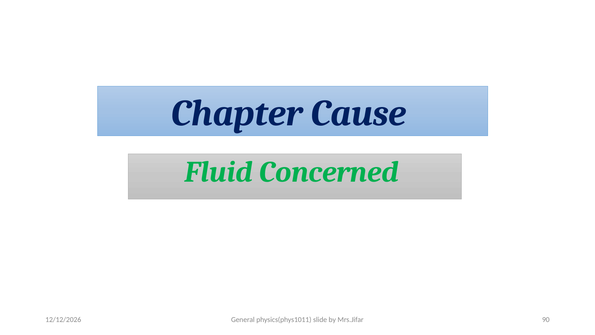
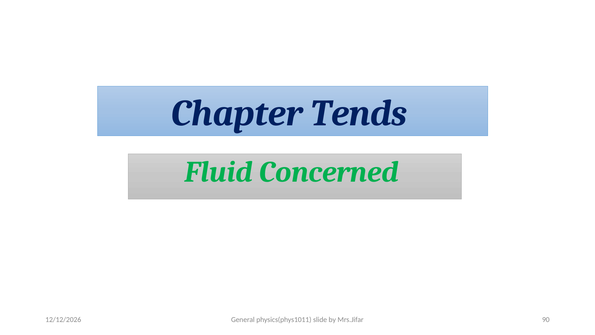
Cause: Cause -> Tends (359, 113)
